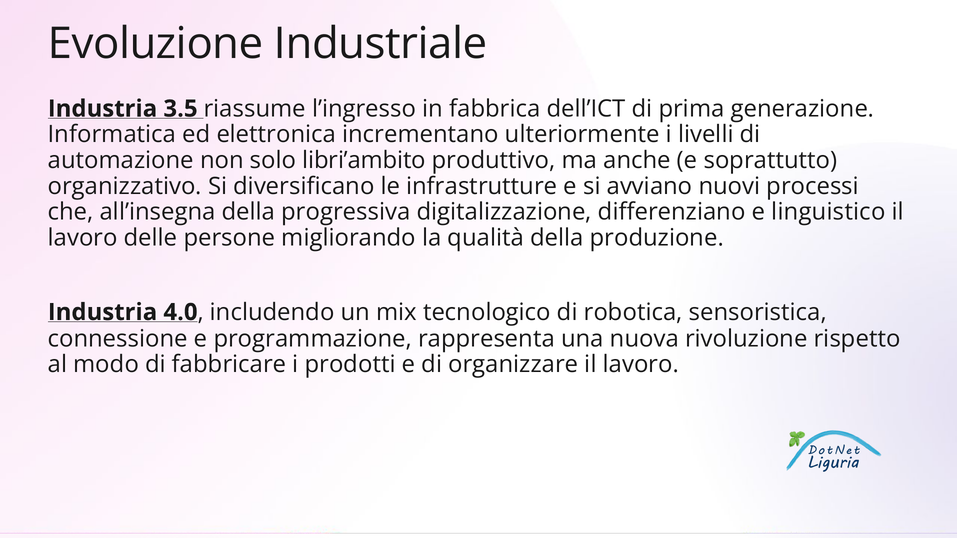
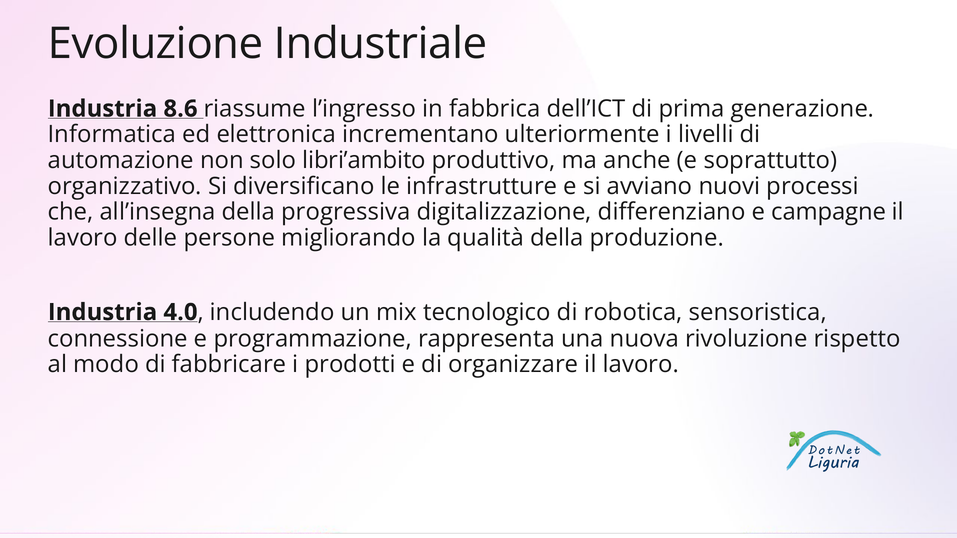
3.5: 3.5 -> 8.6 (180, 109)
linguistico: linguistico -> campagne (829, 212)
